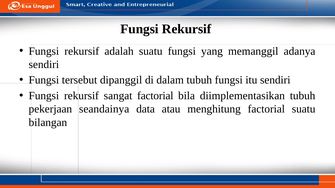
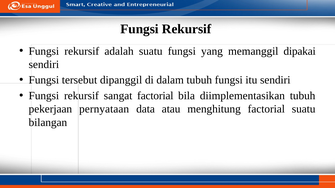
adanya: adanya -> dipakai (300, 51)
seandainya: seandainya -> pernyataan (104, 109)
